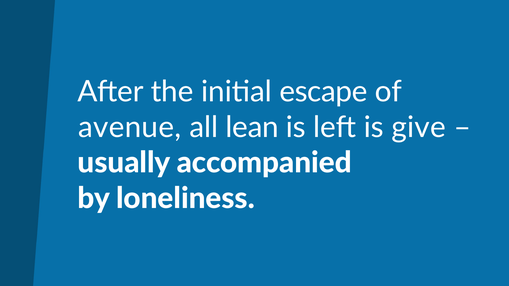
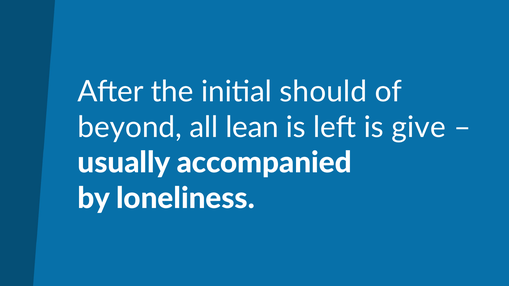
escape: escape -> should (323, 92)
avenue: avenue -> beyond (130, 127)
